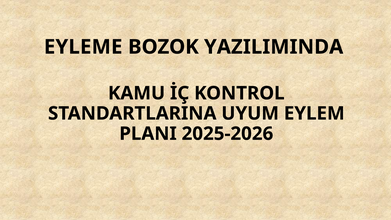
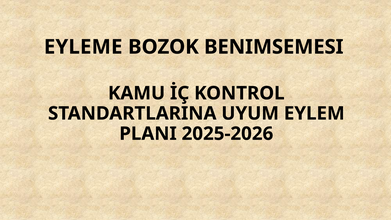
YAZILIMINDA: YAZILIMINDA -> BENIMSEMESI (274, 47)
